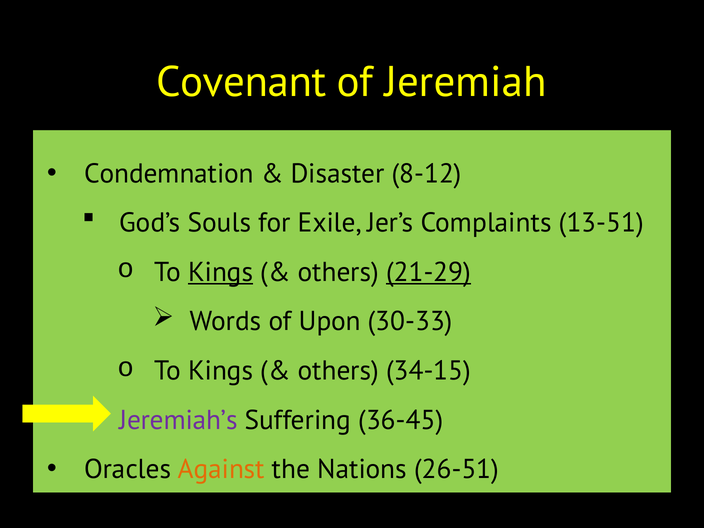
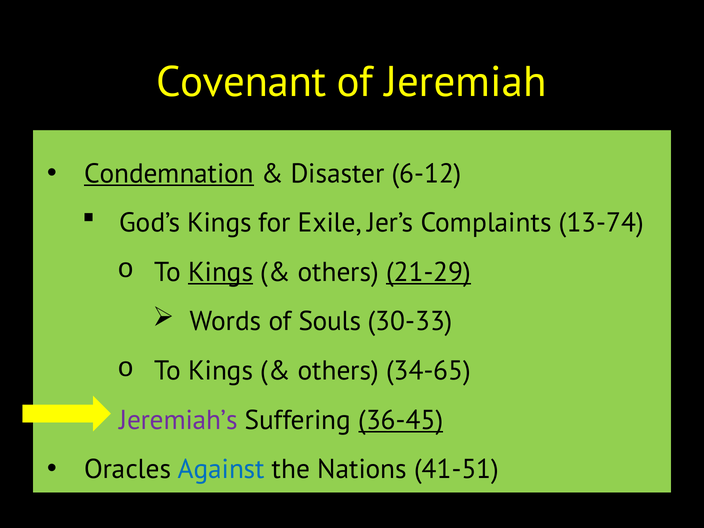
Condemnation underline: none -> present (169, 173)
8-12: 8-12 -> 6-12 (427, 173)
God’s Souls: Souls -> Kings (220, 223)
13-51: 13-51 -> 13-74 (601, 223)
Upon: Upon -> Souls (330, 321)
34-15: 34-15 -> 34-65 (429, 371)
36-45 underline: none -> present (401, 420)
Against colour: orange -> blue (221, 469)
26-51: 26-51 -> 41-51 (457, 469)
